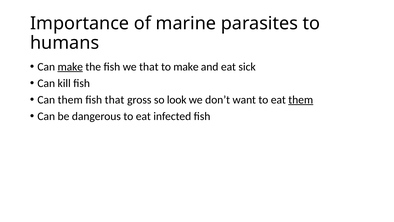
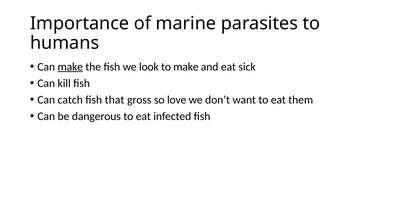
we that: that -> look (149, 67)
Can them: them -> catch (70, 100)
look: look -> love (177, 100)
them underline: present -> none (301, 100)
